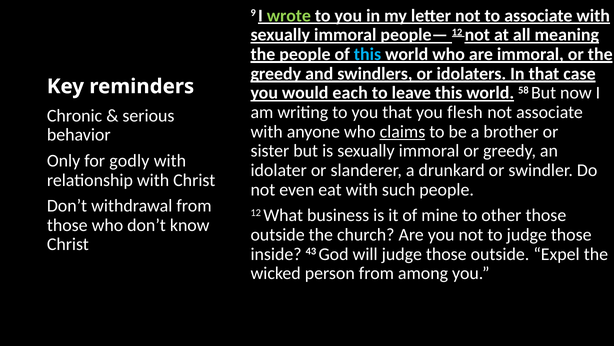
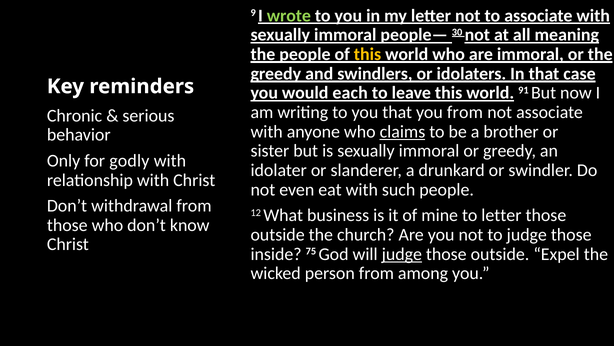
people— 12: 12 -> 30 (457, 32)
this colour: light blue -> yellow (368, 54)
58: 58 -> 91 (523, 90)
you flesh: flesh -> from (465, 112)
to other: other -> letter (501, 215)
43: 43 -> 75 (311, 251)
judge underline: none -> present (402, 254)
